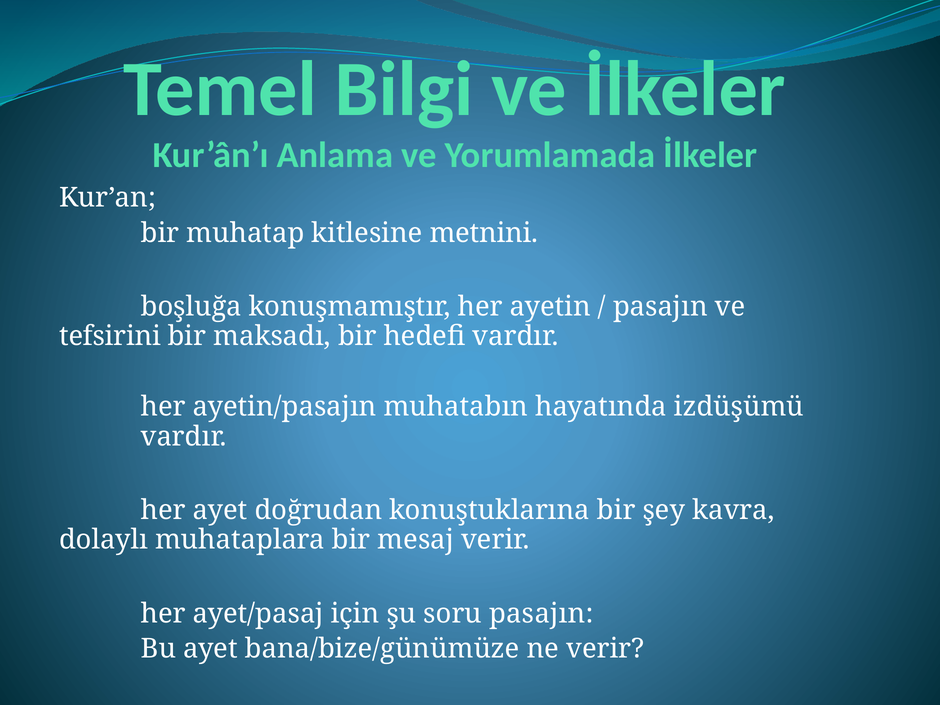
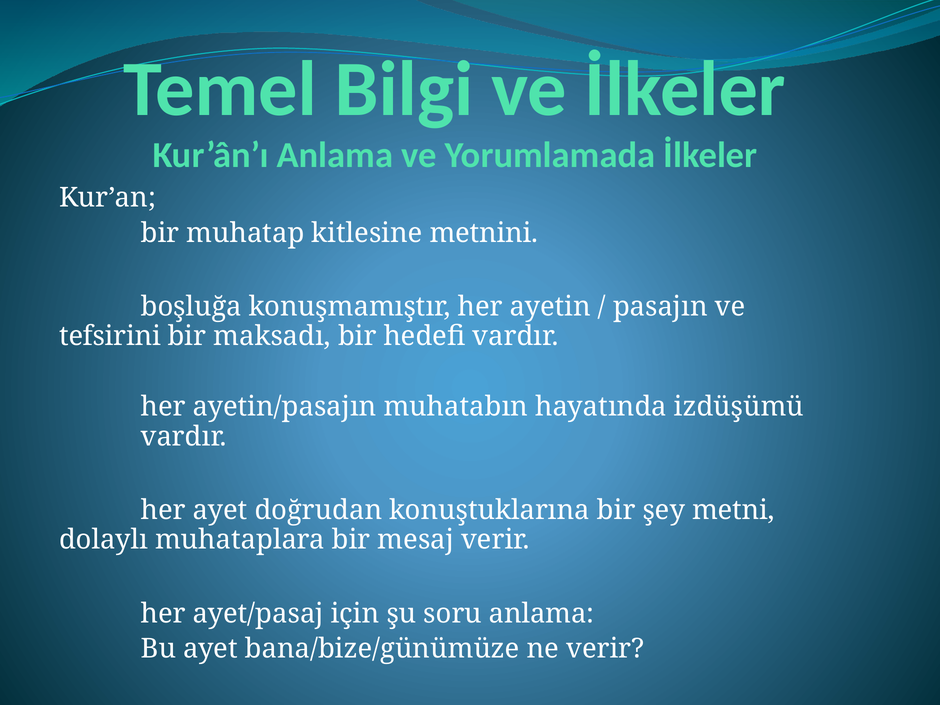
kavra: kavra -> metni (733, 510)
soru pasajın: pasajın -> anlama (542, 614)
